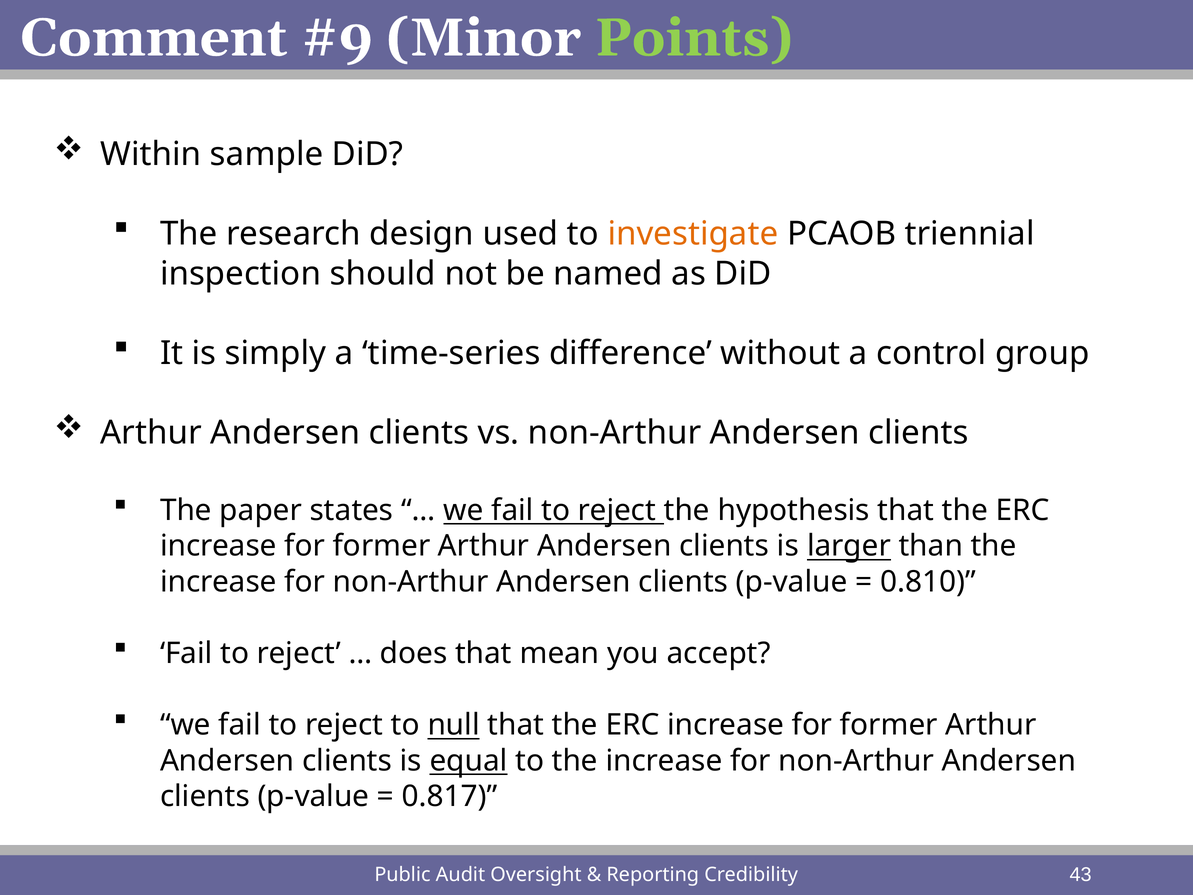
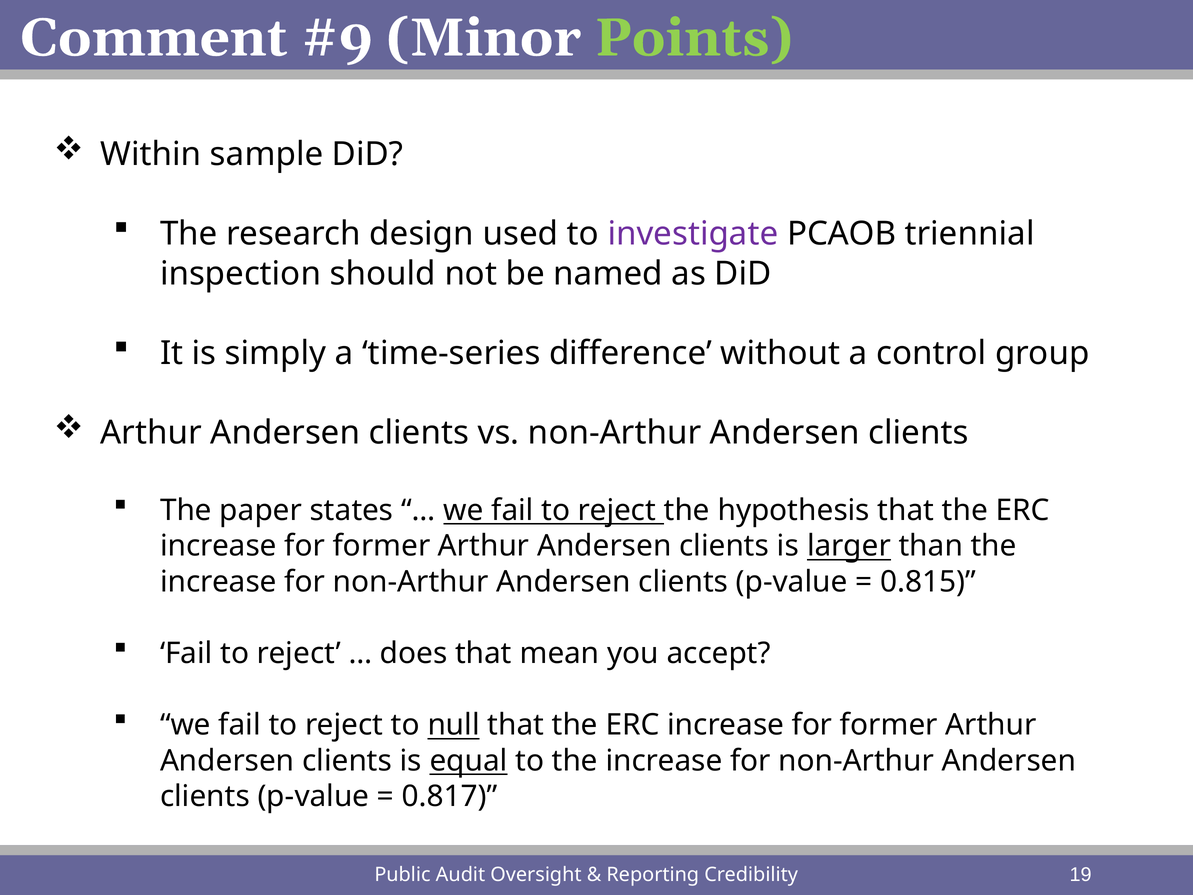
investigate colour: orange -> purple (693, 234)
0.810: 0.810 -> 0.815 (928, 582)
43: 43 -> 19 (1081, 874)
